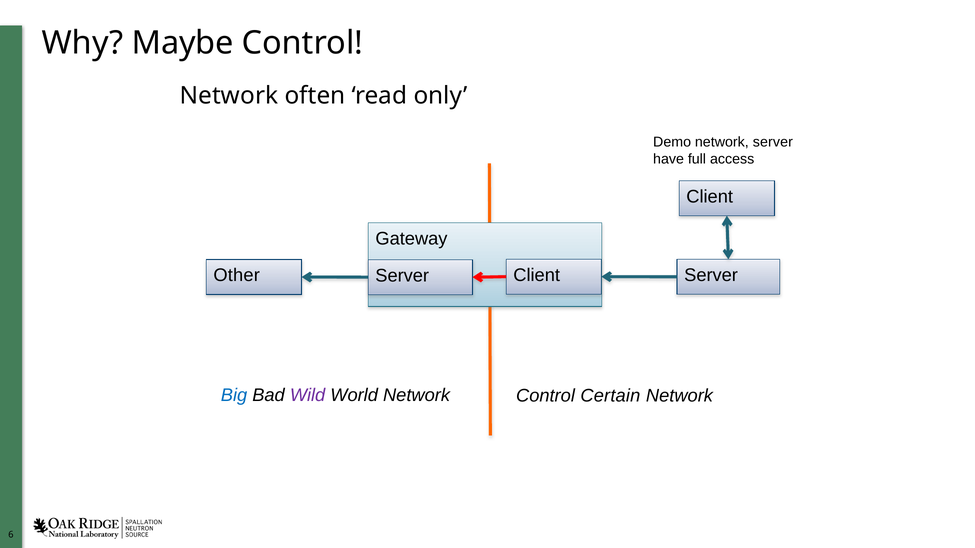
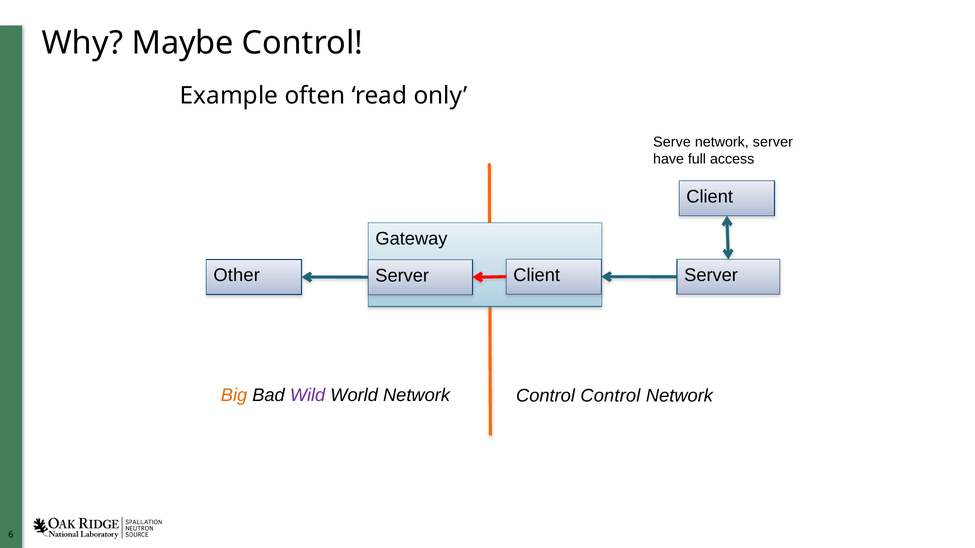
Network: Network -> Example (229, 96)
Demo: Demo -> Serve (672, 142)
Big colour: blue -> orange (234, 396)
Control Certain: Certain -> Control (610, 396)
